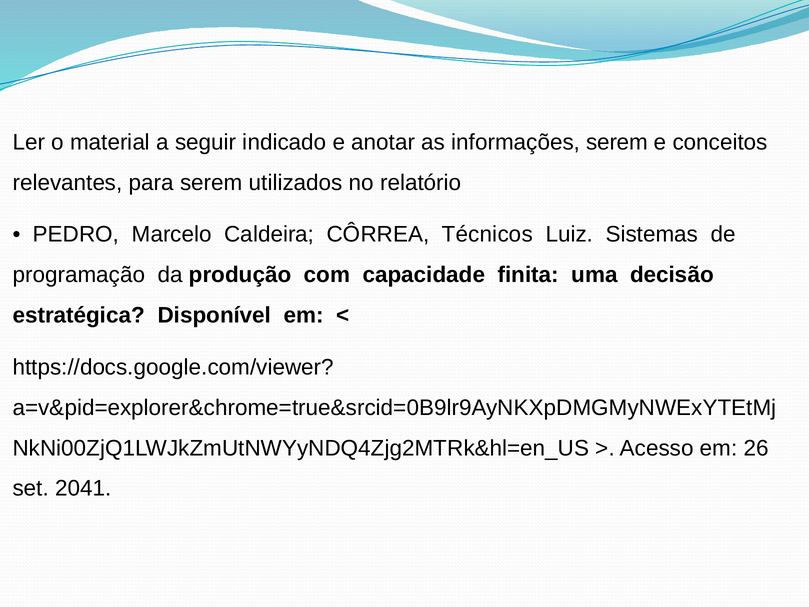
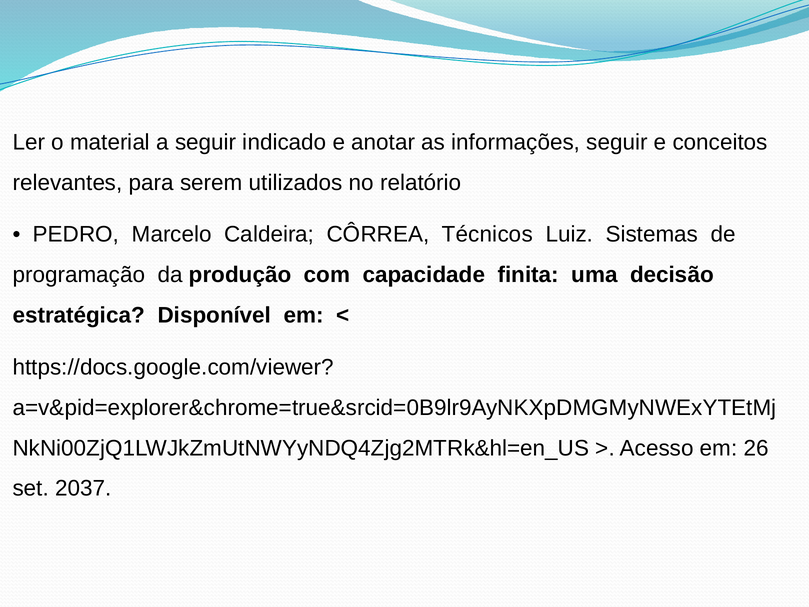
informações serem: serem -> seguir (617, 142)
2041: 2041 -> 2037 (83, 488)
